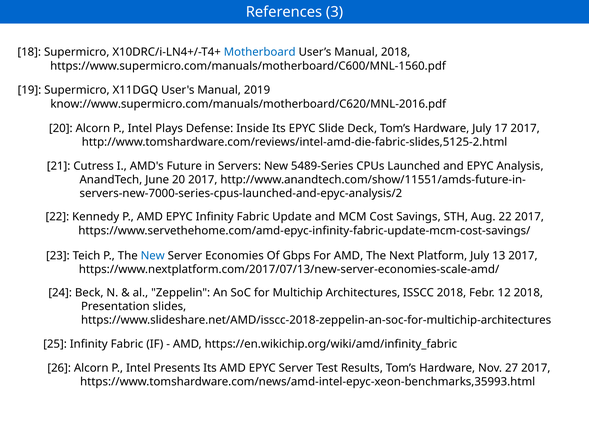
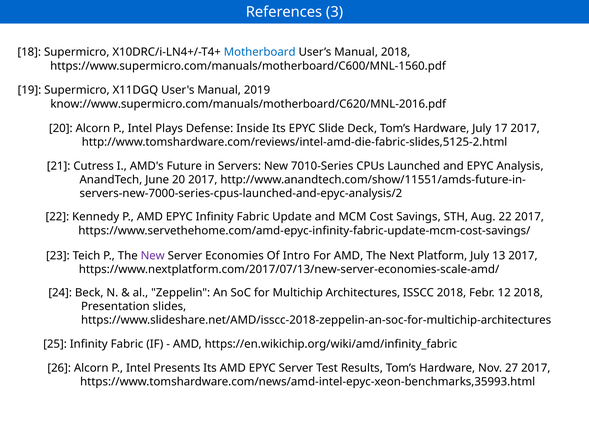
5489-Series: 5489-Series -> 7010-Series (322, 166)
New colour: blue -> purple (153, 256)
Gbps: Gbps -> Intro (296, 256)
